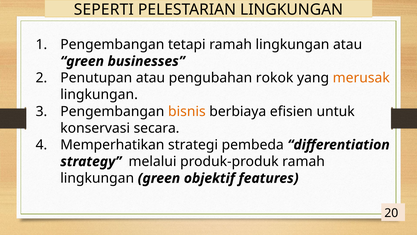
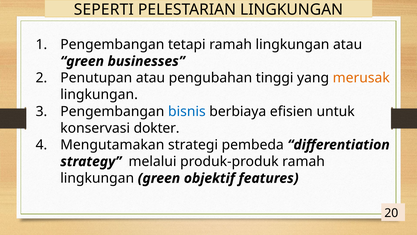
rokok: rokok -> tinggi (275, 78)
bisnis colour: orange -> blue (187, 111)
secara: secara -> dokter (157, 128)
Memperhatikan: Memperhatikan -> Mengutamakan (112, 145)
